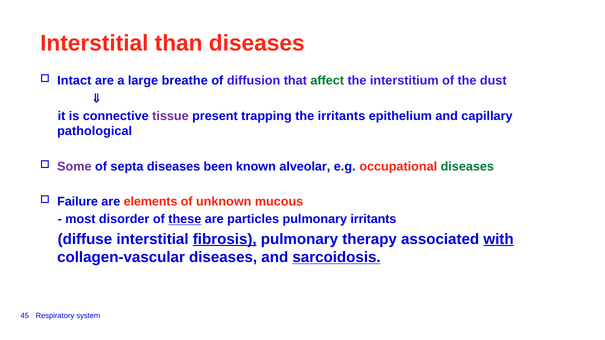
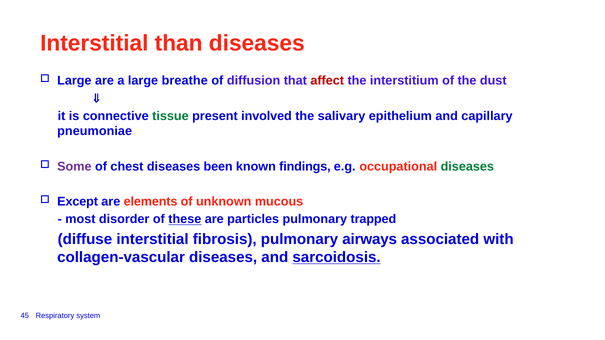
Intact: Intact -> Large (74, 81)
affect colour: green -> red (327, 81)
tissue colour: purple -> green (170, 116)
trapping: trapping -> involved (267, 116)
the irritants: irritants -> salivary (341, 116)
pathological: pathological -> pneumoniae (95, 131)
septa: septa -> chest (127, 167)
alveolar: alveolar -> findings (305, 167)
Failure: Failure -> Except (78, 202)
pulmonary irritants: irritants -> trapped (373, 219)
fibrosis underline: present -> none (225, 239)
therapy: therapy -> airways (370, 239)
with underline: present -> none (499, 239)
